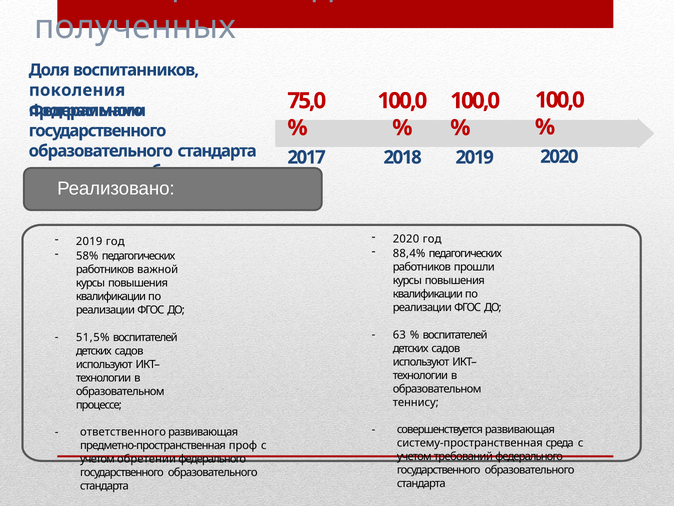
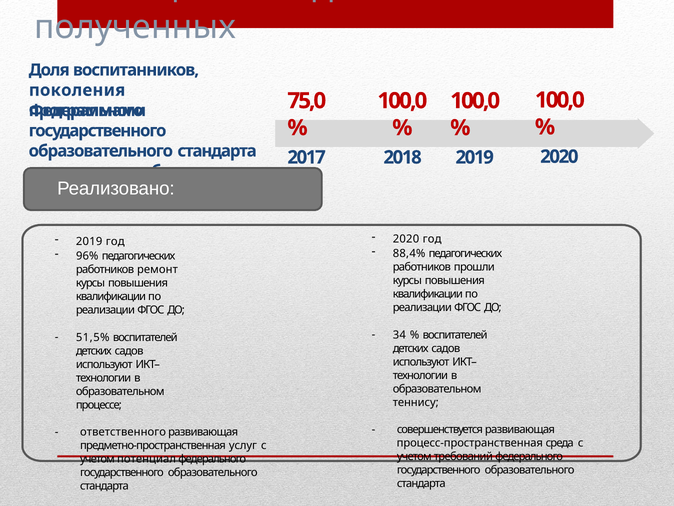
58%: 58% -> 96% (87, 256)
важной: важной -> ремонт (157, 269)
63: 63 -> 34 (399, 335)
систему-пространственная: систему-пространственная -> процесс-пространственная (470, 443)
проф: проф -> услуг (243, 445)
обретении: обретении -> потенциал (147, 459)
